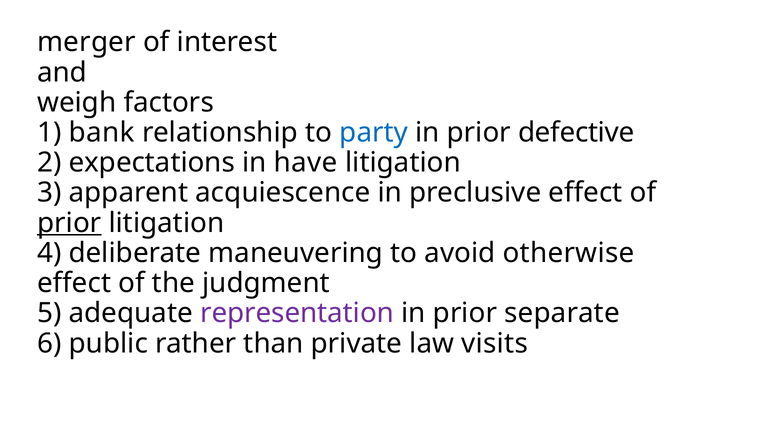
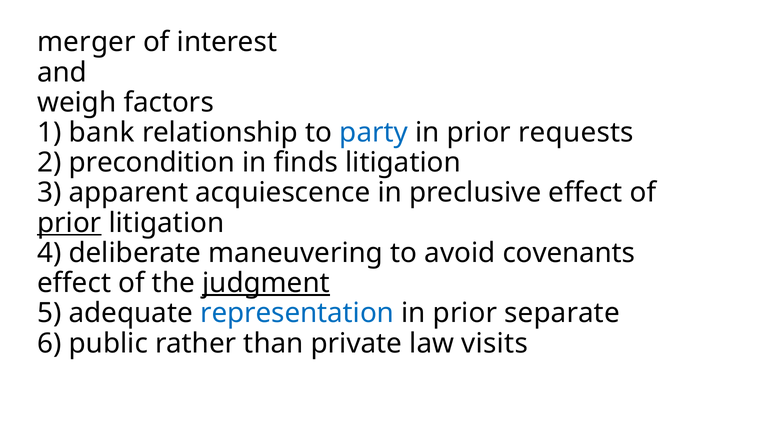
defective: defective -> requests (576, 132)
expectations: expectations -> precondition (152, 163)
have: have -> finds (306, 163)
otherwise: otherwise -> covenants (569, 253)
judgment underline: none -> present (266, 283)
representation colour: purple -> blue (297, 313)
